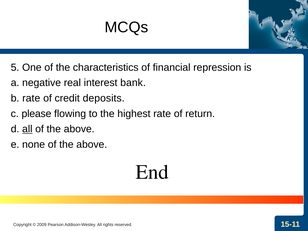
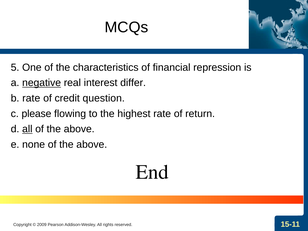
negative underline: none -> present (42, 83)
bank: bank -> differ (133, 83)
deposits: deposits -> question (104, 98)
